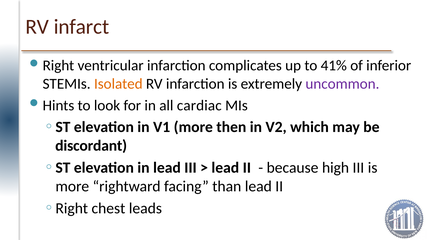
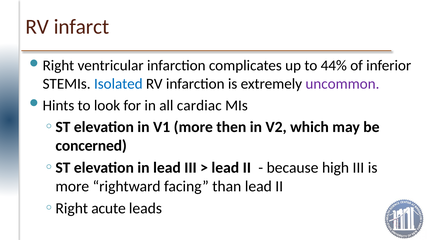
41%: 41% -> 44% (334, 66)
Isolated colour: orange -> blue (118, 84)
discordant: discordant -> concerned (91, 146)
chest: chest -> acute (109, 209)
